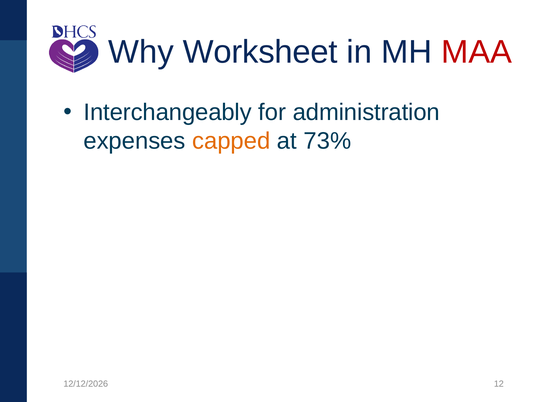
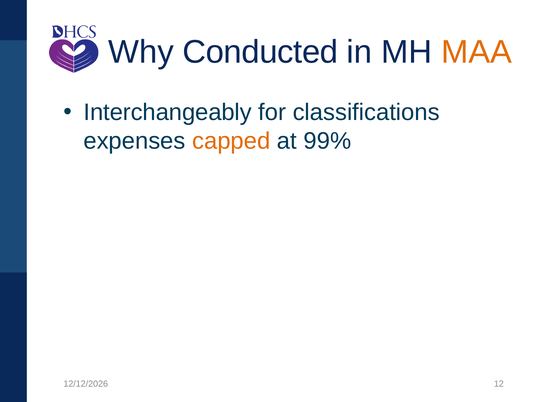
Worksheet: Worksheet -> Conducted (260, 52)
MAA colour: red -> orange (477, 52)
administration: administration -> classifications (366, 112)
73%: 73% -> 99% (327, 141)
